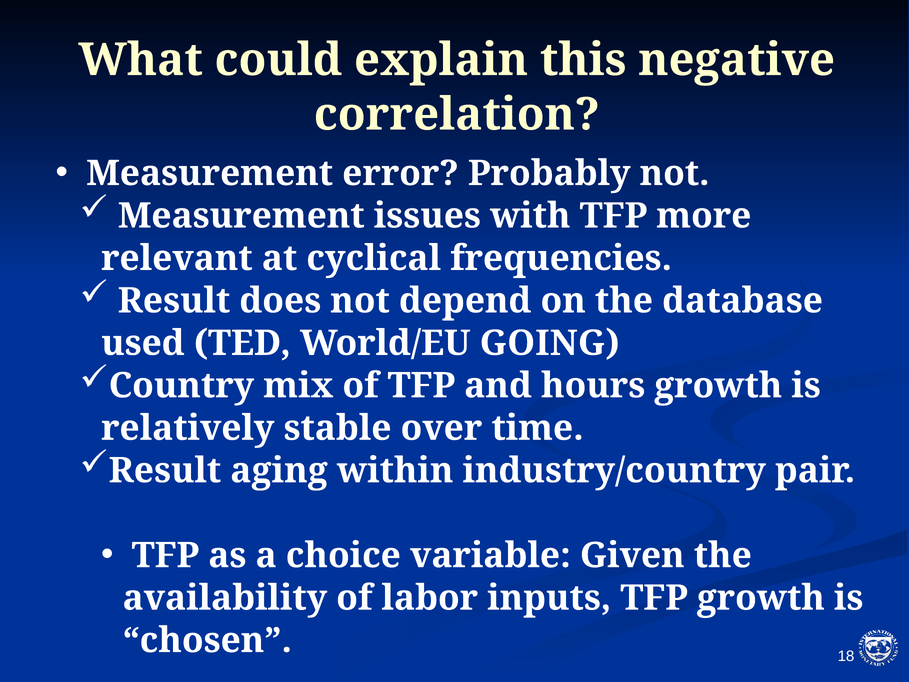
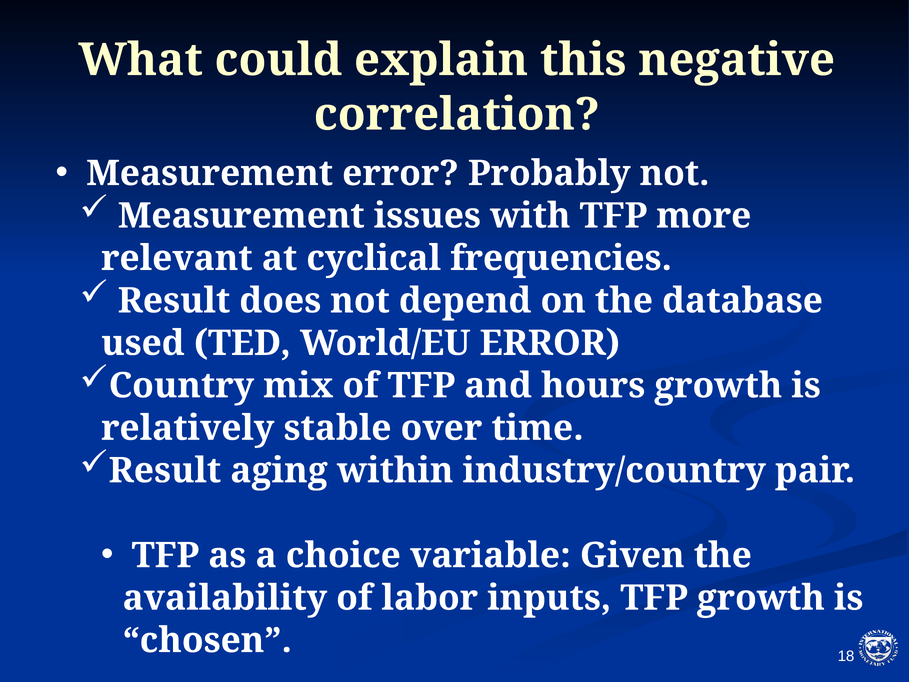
World/EU GOING: GOING -> ERROR (550, 343)
